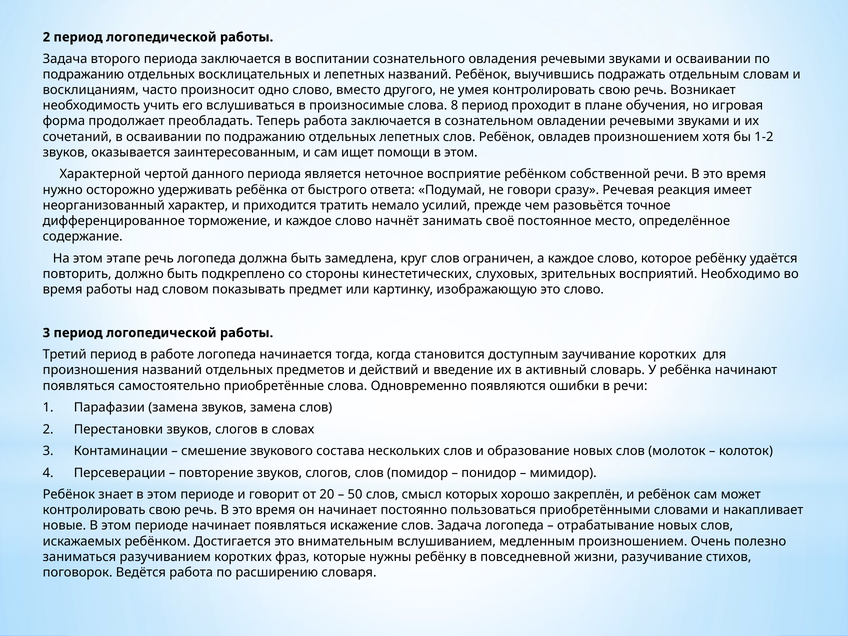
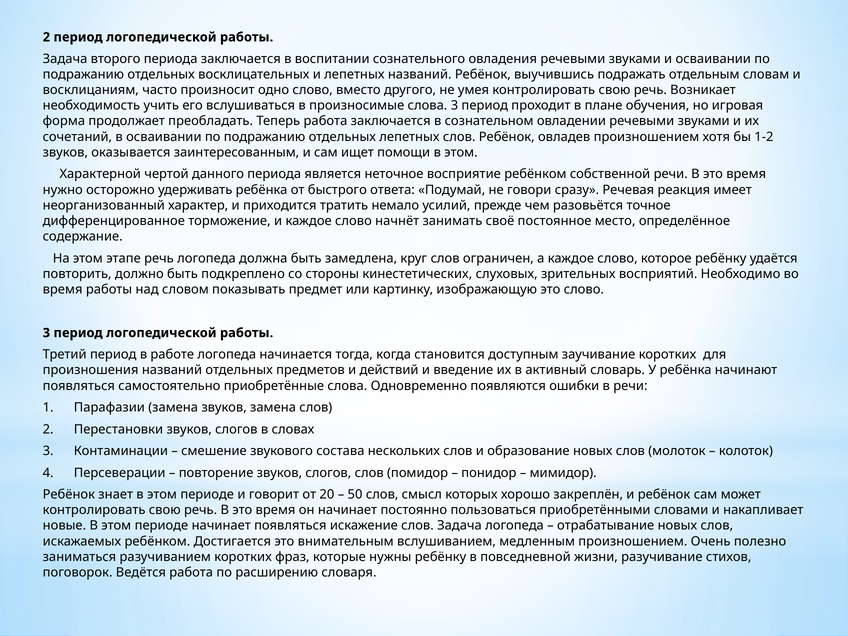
слова 8: 8 -> 3 (454, 106)
